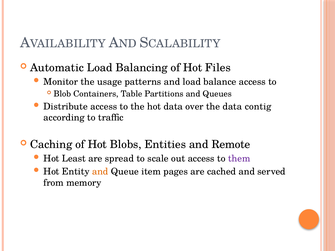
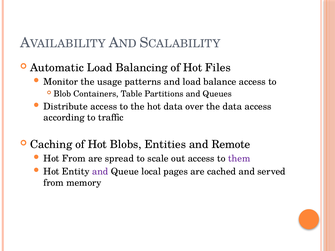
data contig: contig -> access (258, 107)
Hot Least: Least -> From (74, 159)
and colour: orange -> purple (100, 172)
item: item -> local (151, 172)
